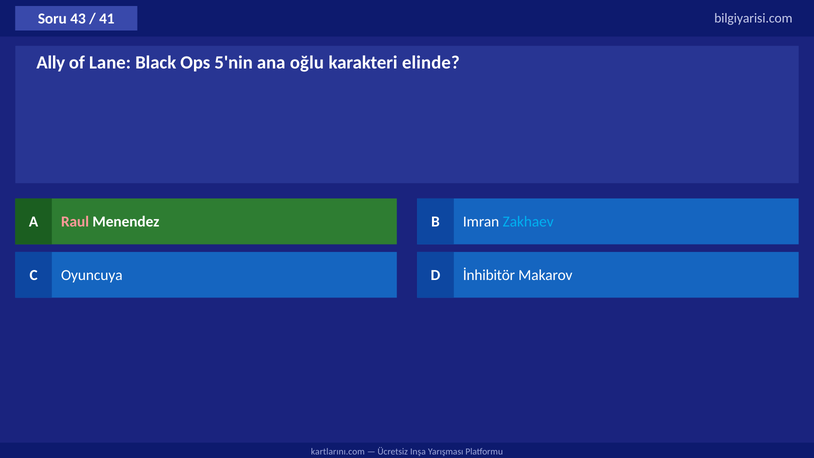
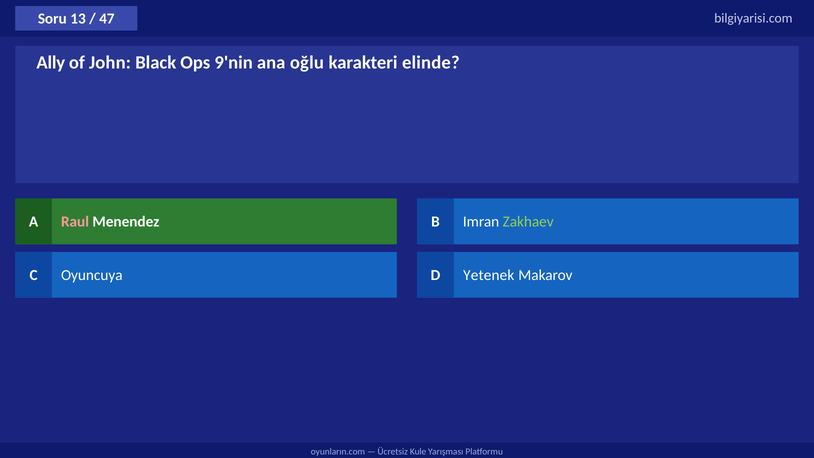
43: 43 -> 13 (78, 19)
41: 41 -> 47 (107, 19)
Lane: Lane -> John (110, 63)
5'nin: 5'nin -> 9'nin (234, 63)
Zakhaev colour: light blue -> light green (528, 222)
İnhibitör: İnhibitör -> Yetenek (489, 275)
kartlarını.com: kartlarını.com -> oyunların.com (338, 452)
Inşa: Inşa -> Kule (418, 452)
